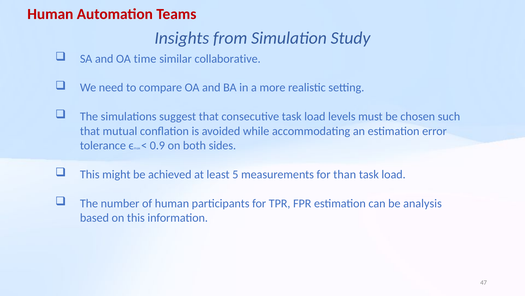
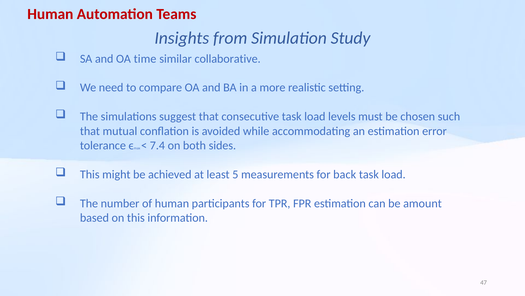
0.9: 0.9 -> 7.4 (157, 145)
than: than -> back (345, 174)
analysis: analysis -> amount (423, 203)
